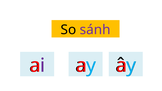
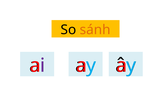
sánh colour: purple -> orange (95, 30)
